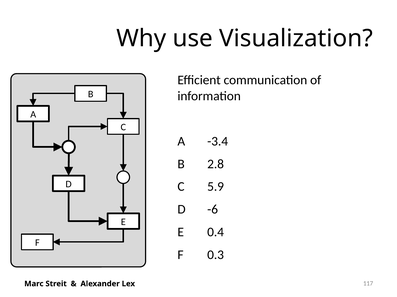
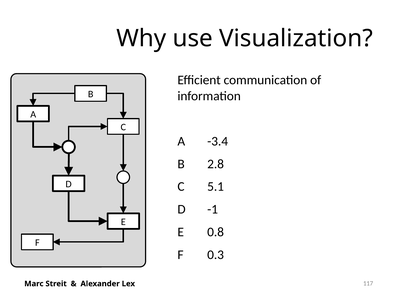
5.9: 5.9 -> 5.1 (216, 187)
-6: -6 -> -1 (213, 210)
0.4: 0.4 -> 0.8 (216, 233)
